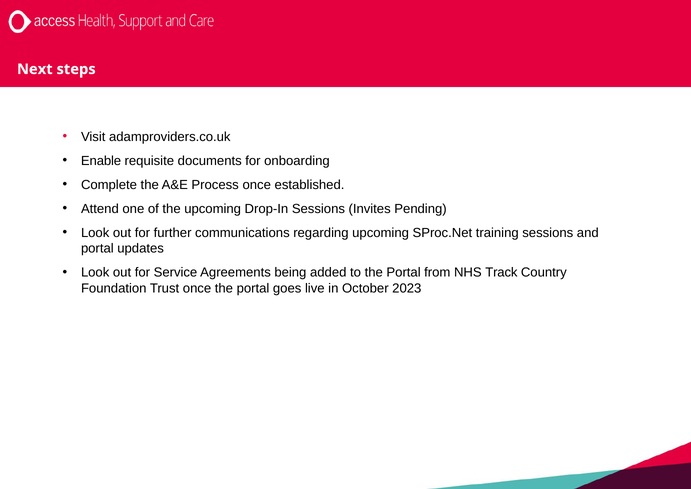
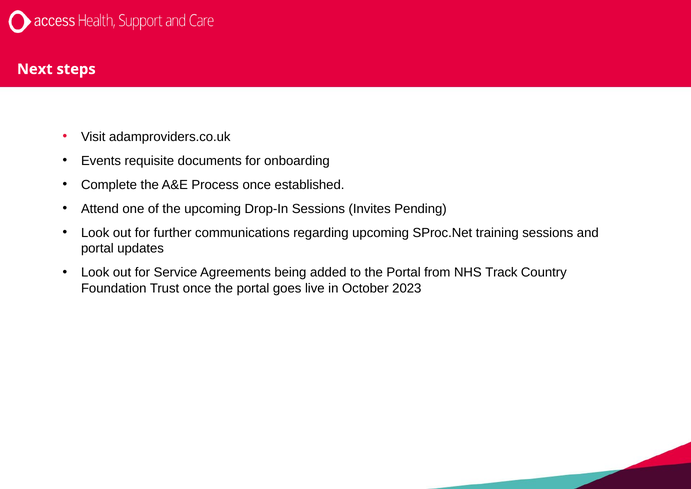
Enable: Enable -> Events (101, 161)
